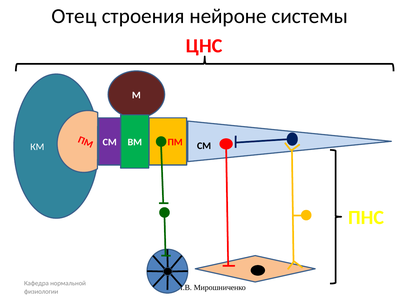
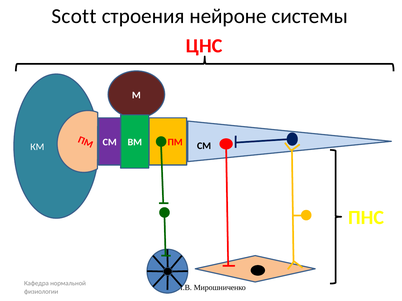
Отец: Отец -> Scott (74, 16)
